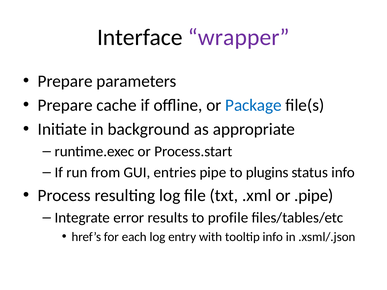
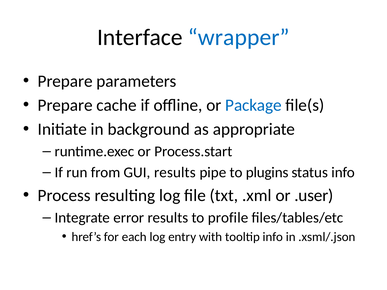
wrapper colour: purple -> blue (239, 37)
GUI entries: entries -> results (175, 173)
.pipe: .pipe -> .user (314, 196)
